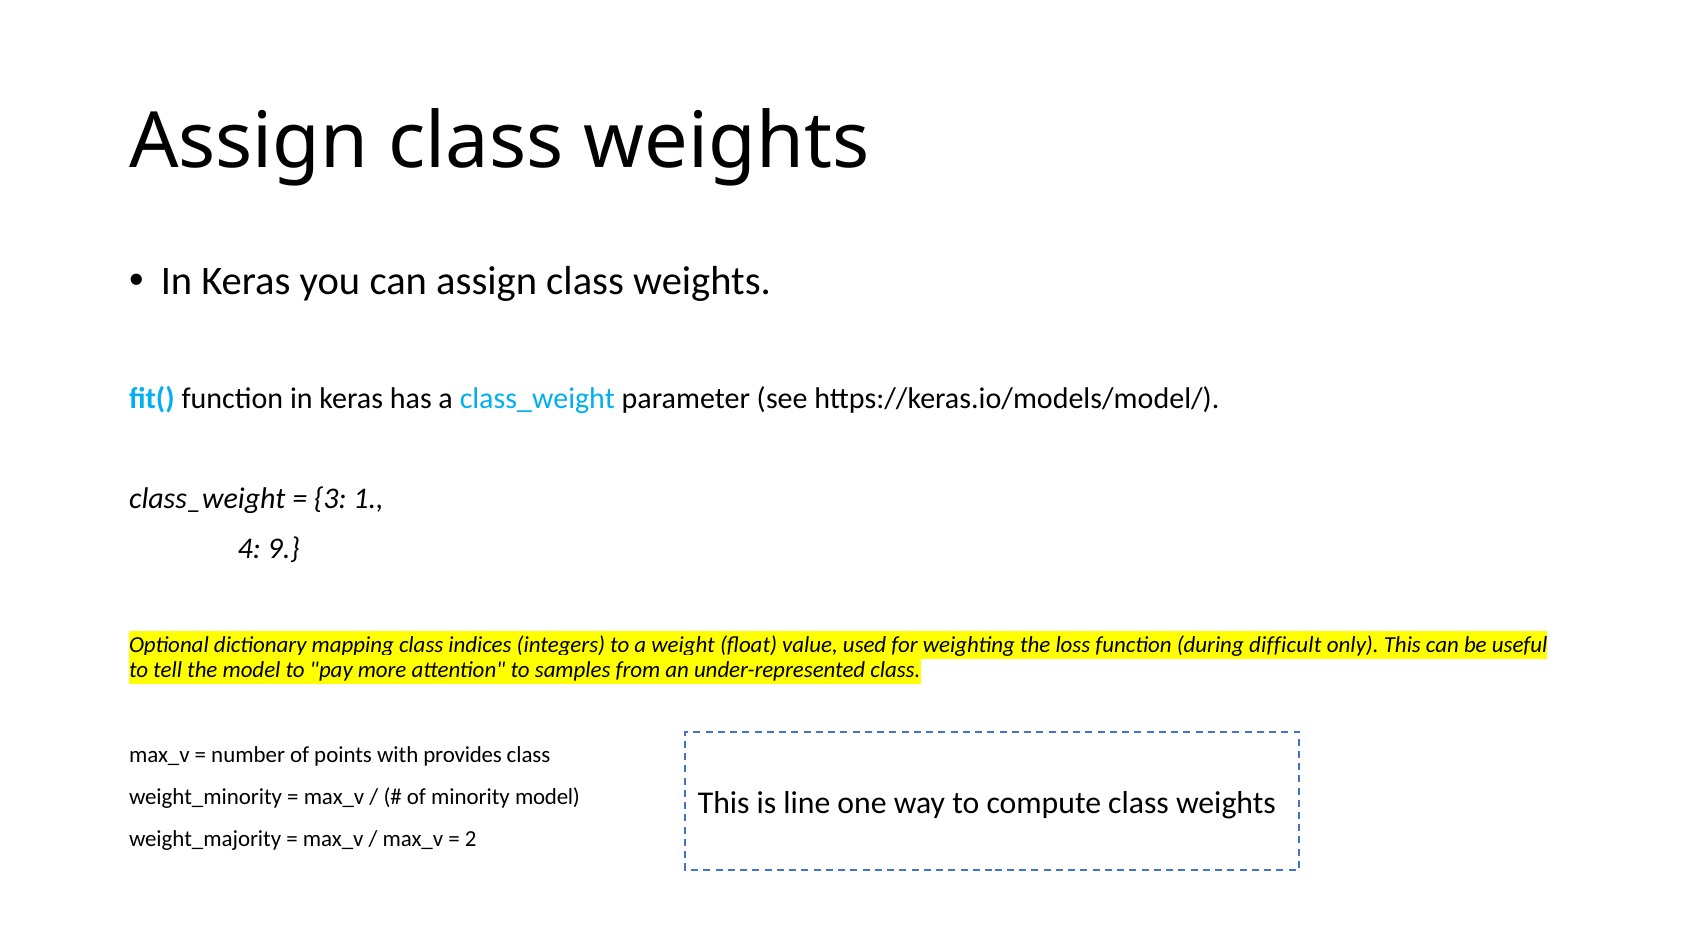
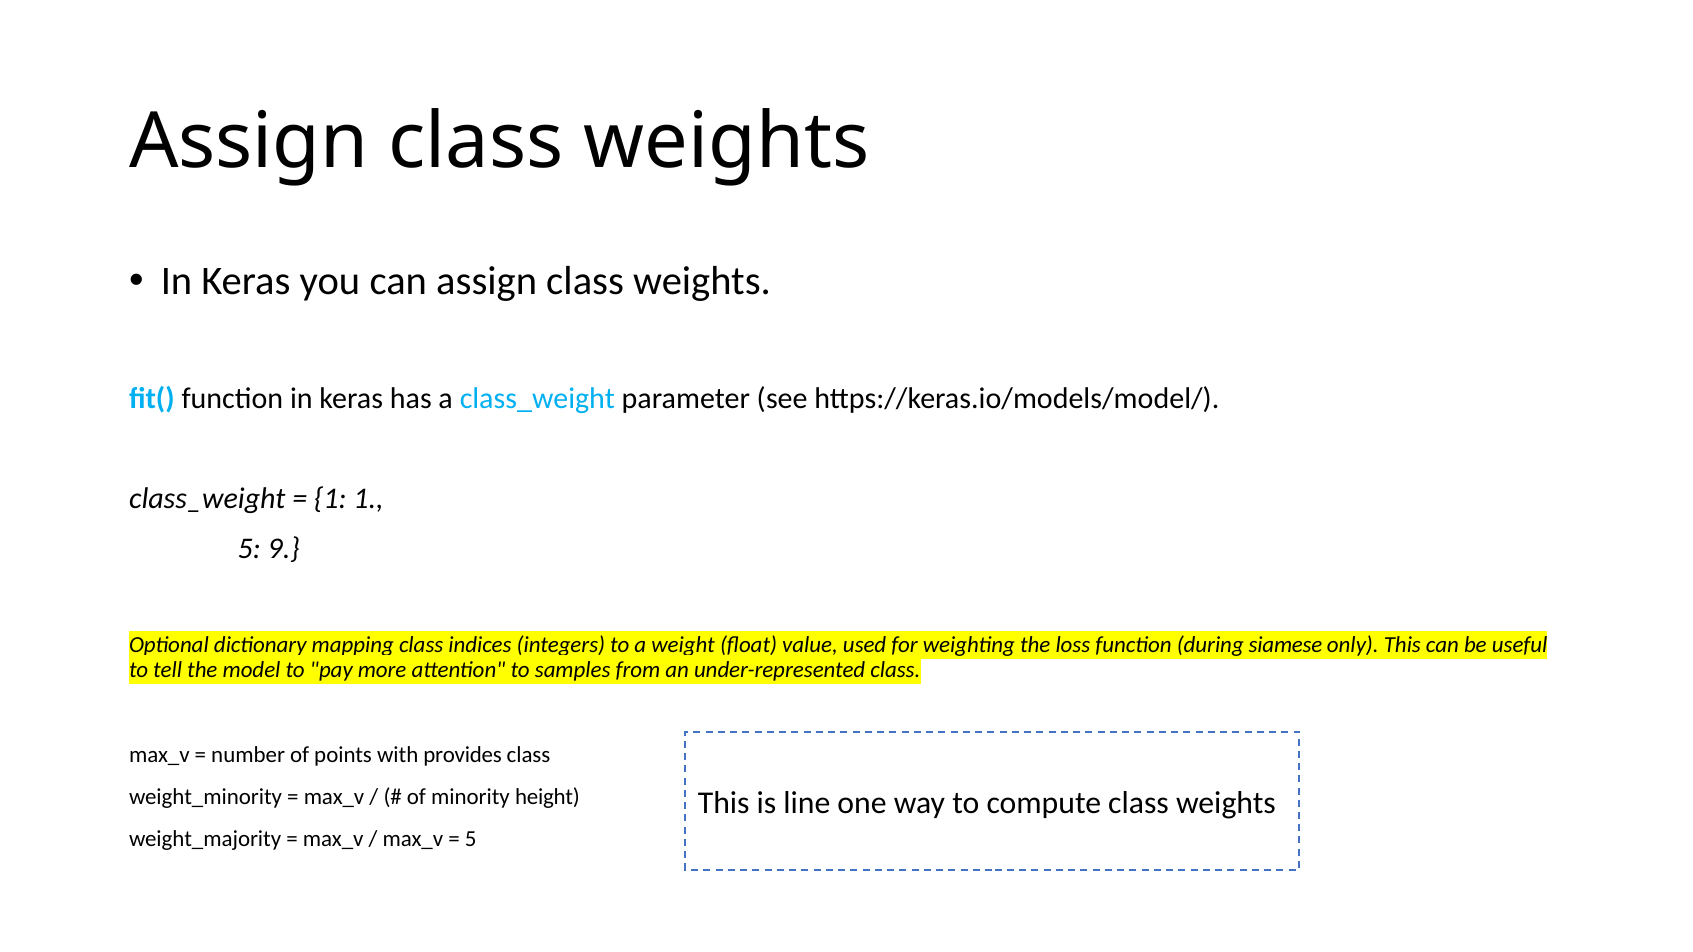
3: 3 -> 1 (330, 499)
4: 4 -> 5 (249, 549)
difficult: difficult -> siamese (1286, 645)
minority model: model -> height (547, 797)
2: 2 -> 5 (471, 840)
